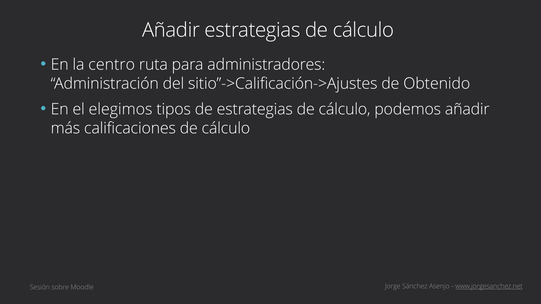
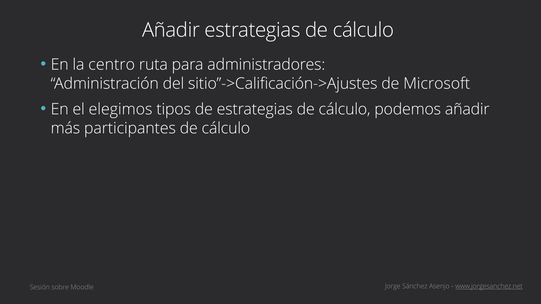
Obtenido: Obtenido -> Microsoft (437, 84)
calificaciones: calificaciones -> participantes (130, 128)
